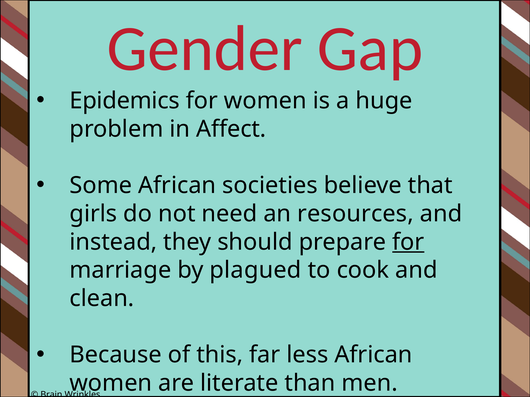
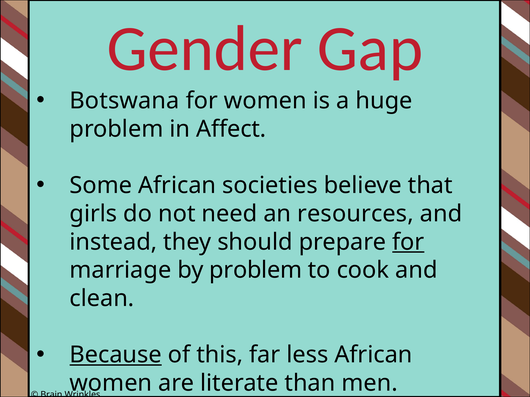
Epidemics: Epidemics -> Botswana (124, 101)
by plagued: plagued -> problem (256, 270)
Because underline: none -> present (116, 355)
